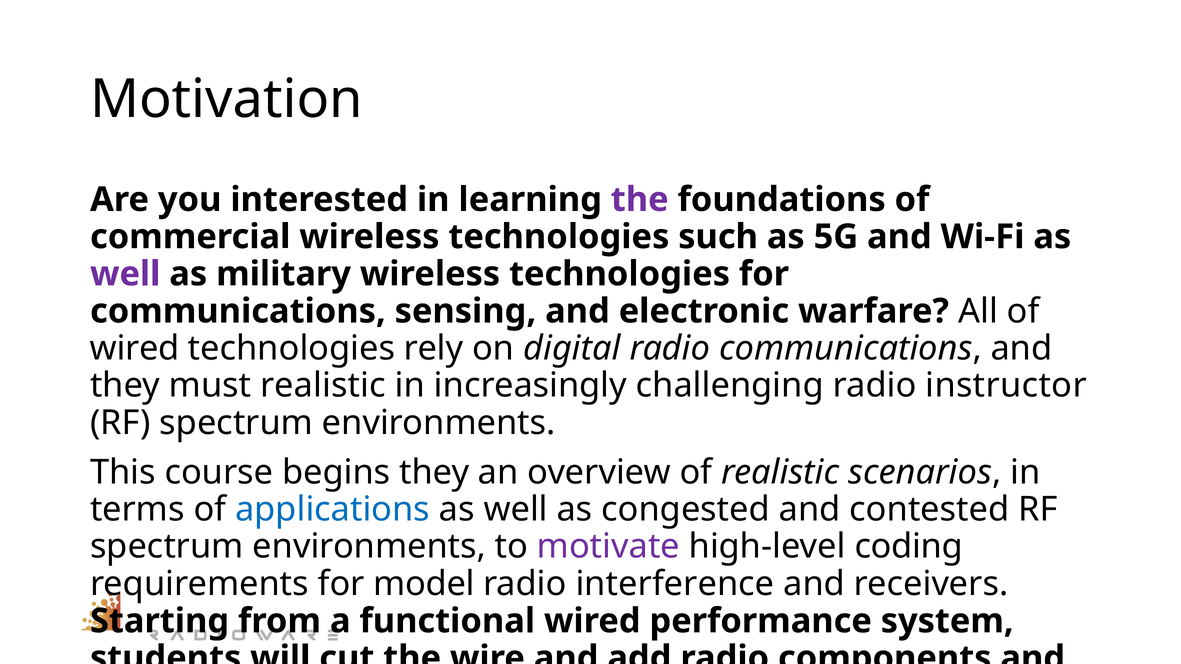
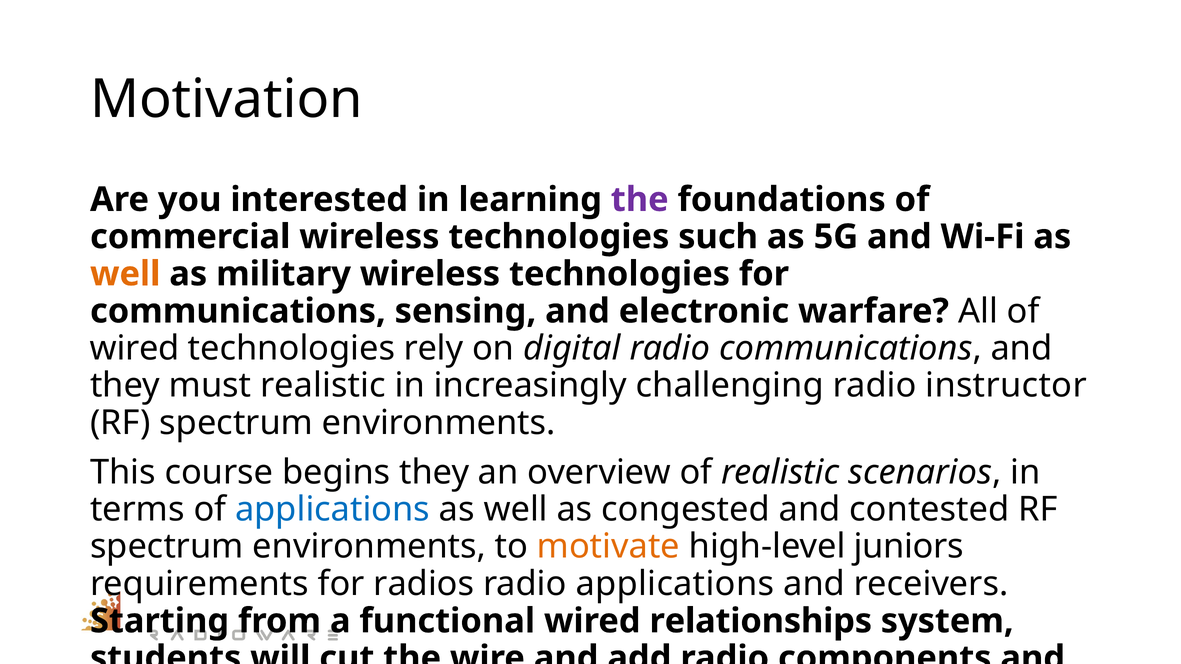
well colour: purple -> orange (125, 274)
motivate colour: purple -> orange (608, 547)
high-level coding: coding -> juniors (909, 547)
for model: model -> radios (424, 584)
radio interference: interference -> applications (675, 584)
wired performance: performance -> relationships (761, 621)
